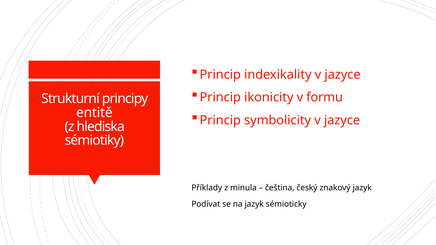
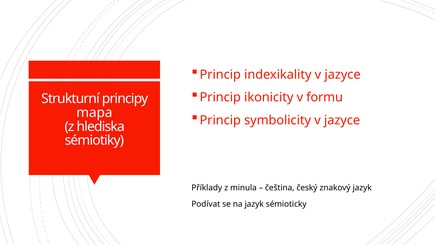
entitě: entitě -> mapa (94, 113)
